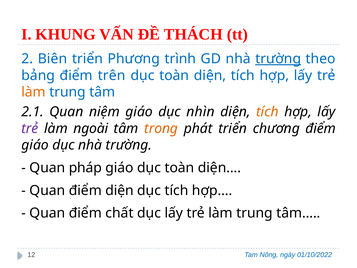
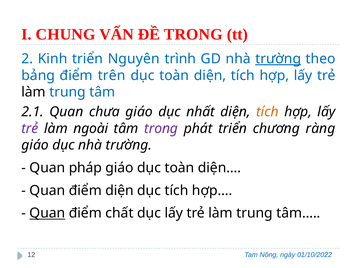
KHUNG: KHUNG -> CHUNG (66, 34)
ĐỀ THÁCH: THÁCH -> TRONG (193, 34)
Biên: Biên -> Kinh (53, 59)
Phương: Phương -> Nguyên (134, 59)
làm colour: orange -> black (34, 92)
niệm: niệm -> chưa (104, 112)
nhìn: nhìn -> nhất (201, 112)
trong colour: orange -> purple (161, 128)
chương điểm: điểm -> ràng (321, 128)
Quan underline: none -> present (47, 213)
